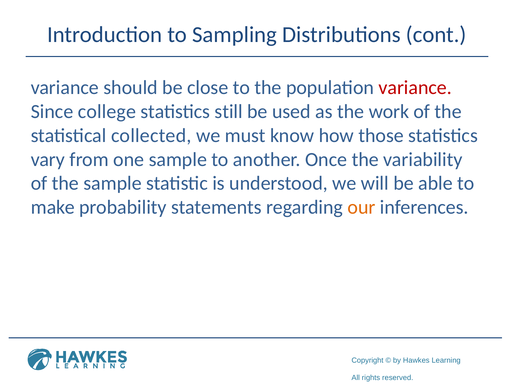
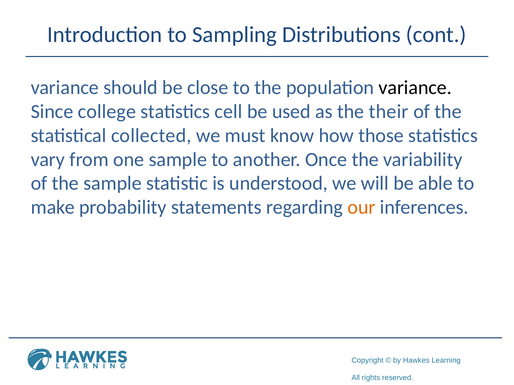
variance colour: red -> black (415, 88)
still: still -> cell (229, 112)
work: work -> their (389, 112)
